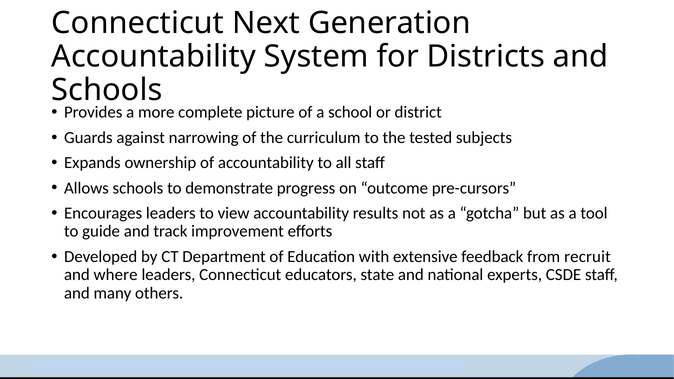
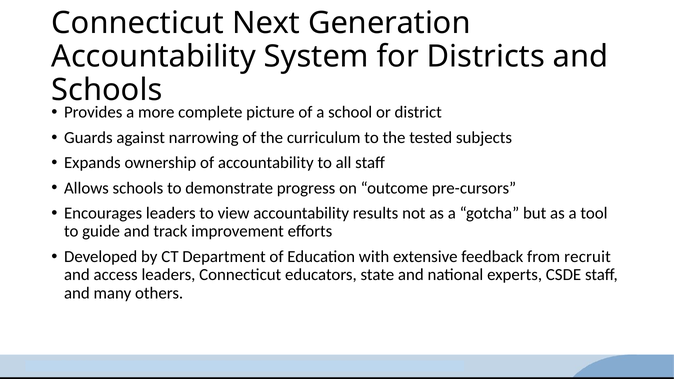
where: where -> access (116, 275)
